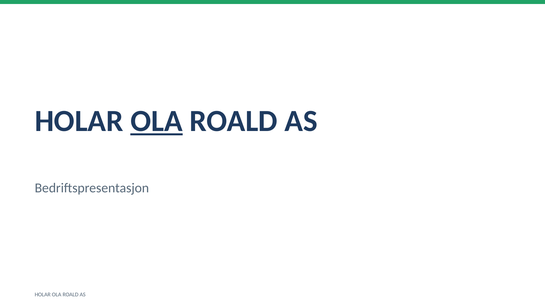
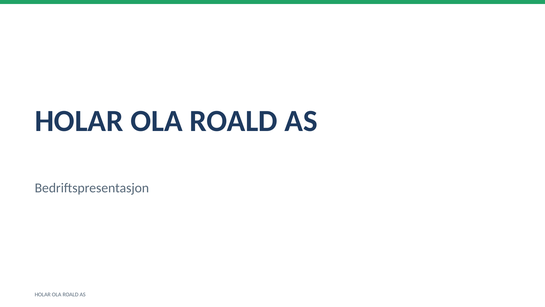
OLA underline: present -> none (156, 121)
